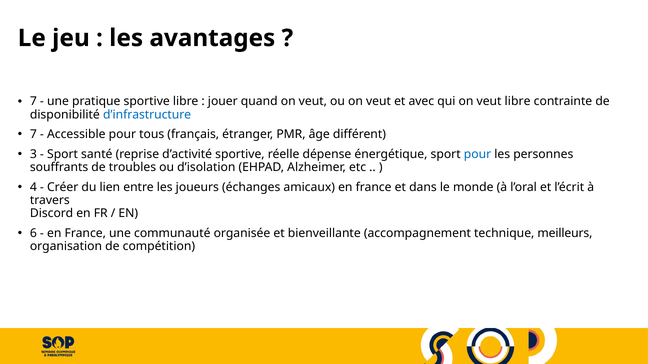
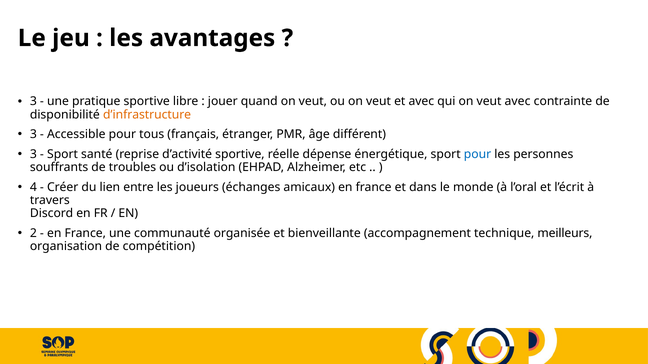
7: 7 -> 3 (33, 102)
veut libre: libre -> avec (518, 102)
d’infrastructure colour: blue -> orange (147, 115)
7: 7 -> 3 (33, 135)
6: 6 -> 2 (33, 234)
